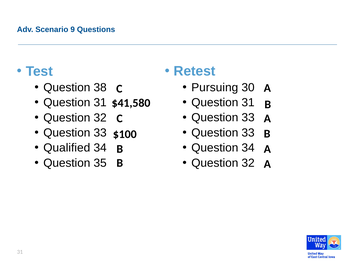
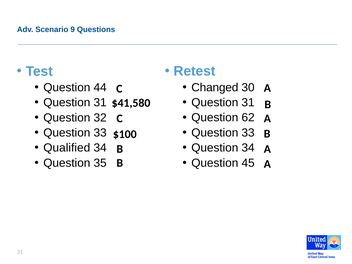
38: 38 -> 44 (100, 87)
Pursuing: Pursuing -> Changed (215, 87)
33: 33 -> 62 (248, 118)
32: 32 -> 45 (248, 163)
